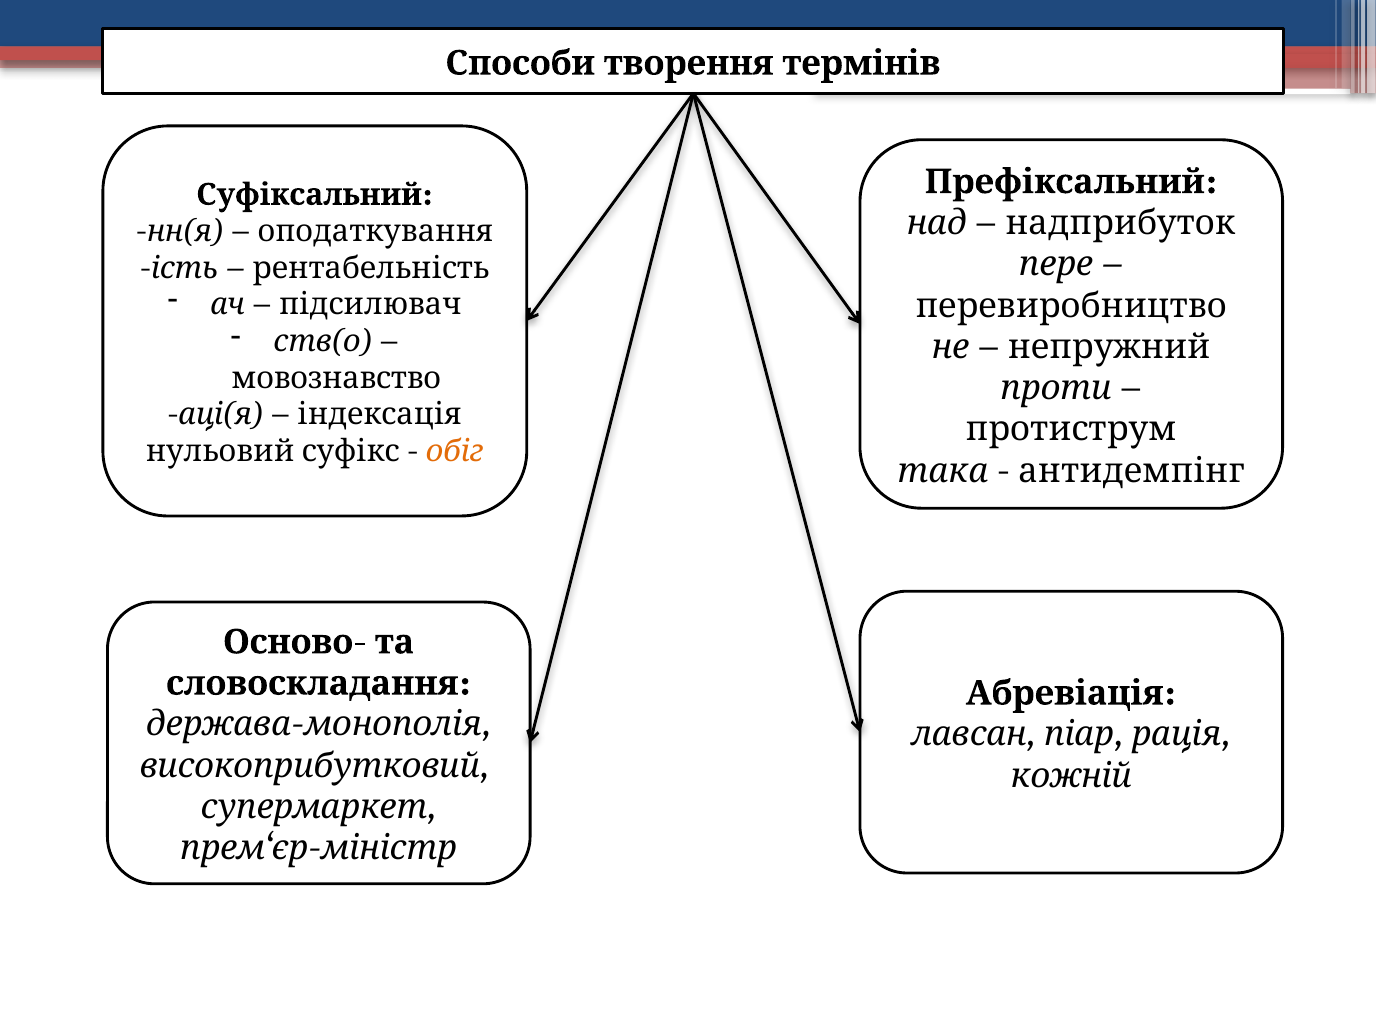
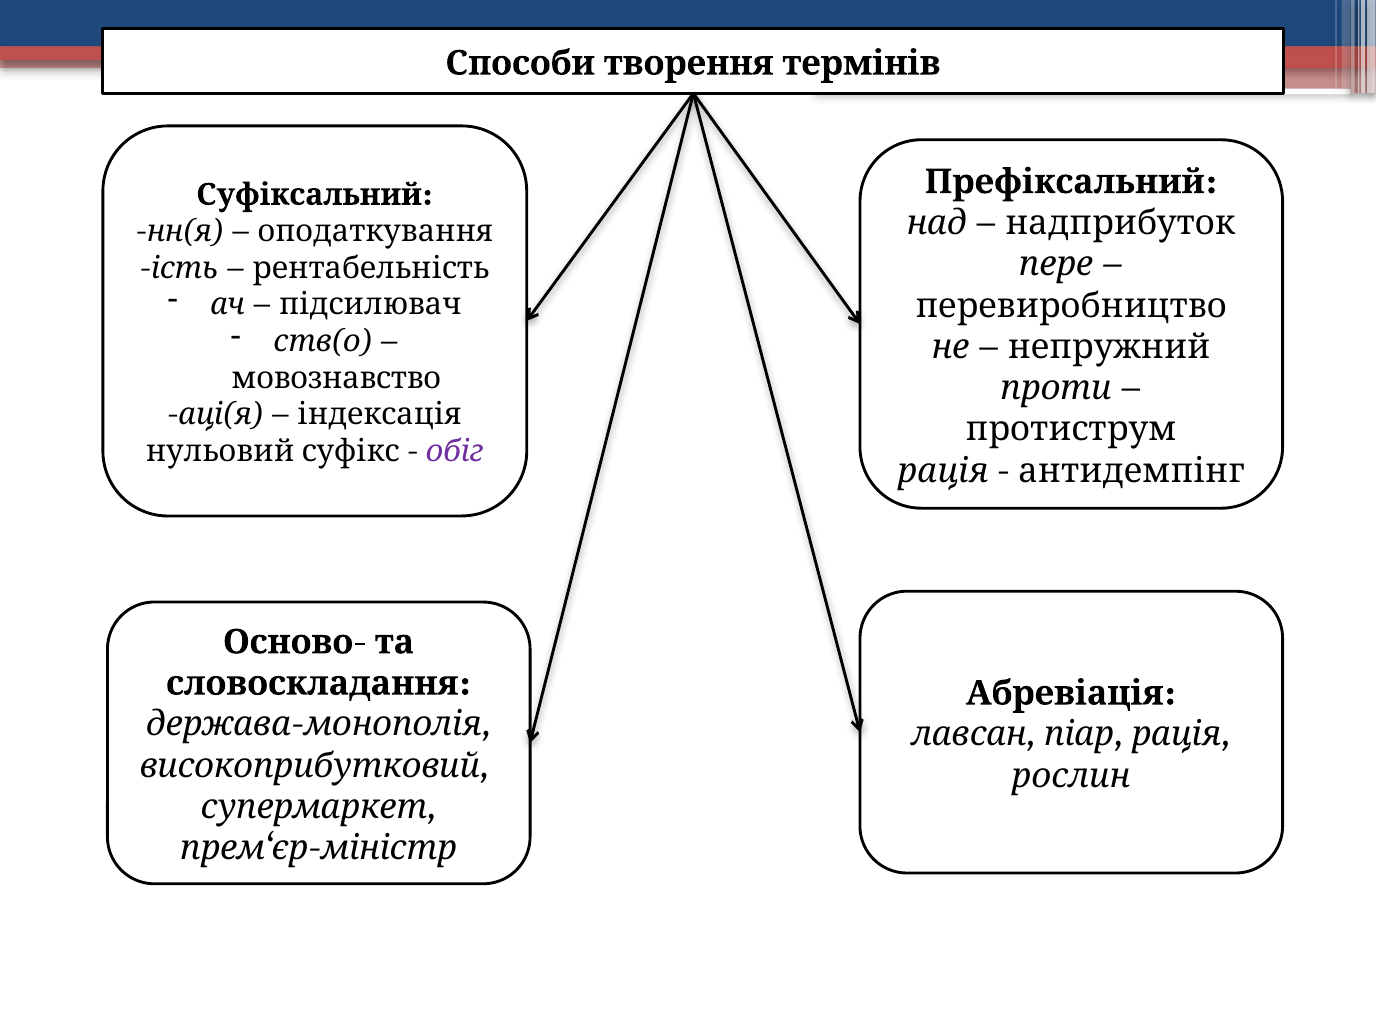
обіг colour: orange -> purple (455, 451)
така: така -> рація (943, 471)
кожній: кожній -> рослин (1071, 776)
